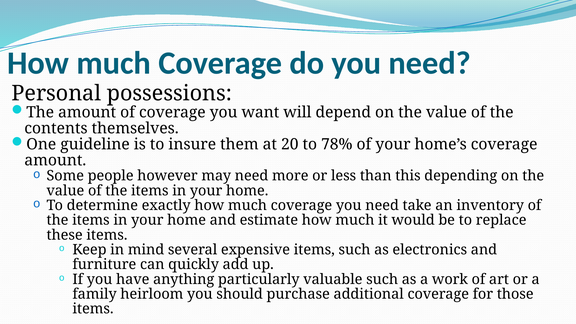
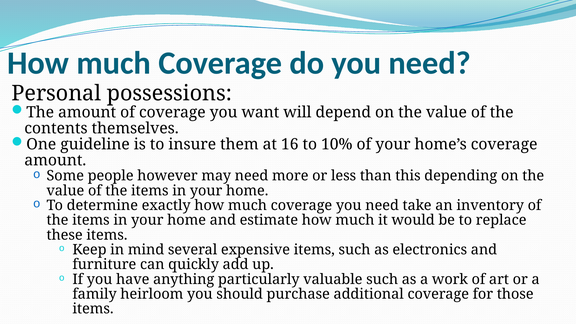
20: 20 -> 16 (290, 144)
78%: 78% -> 10% (337, 144)
